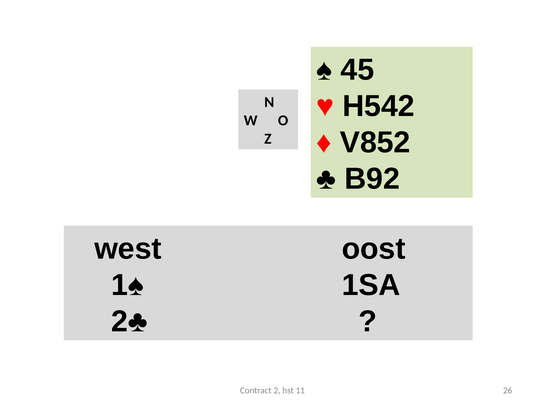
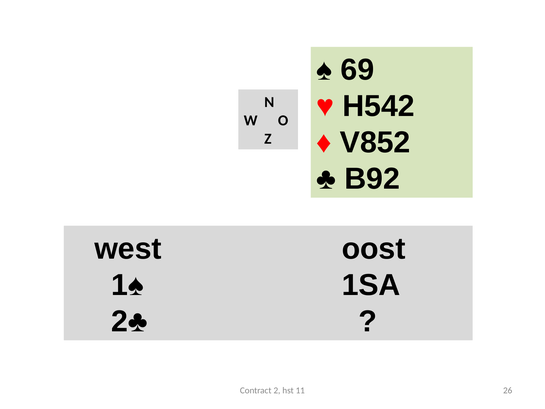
45: 45 -> 69 (357, 70)
